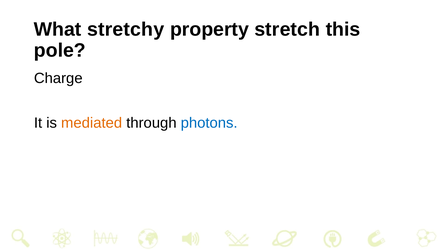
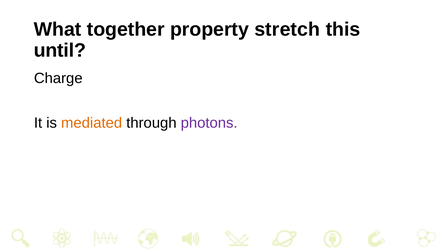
stretchy: stretchy -> together (126, 30)
pole: pole -> until (60, 51)
photons colour: blue -> purple (209, 123)
